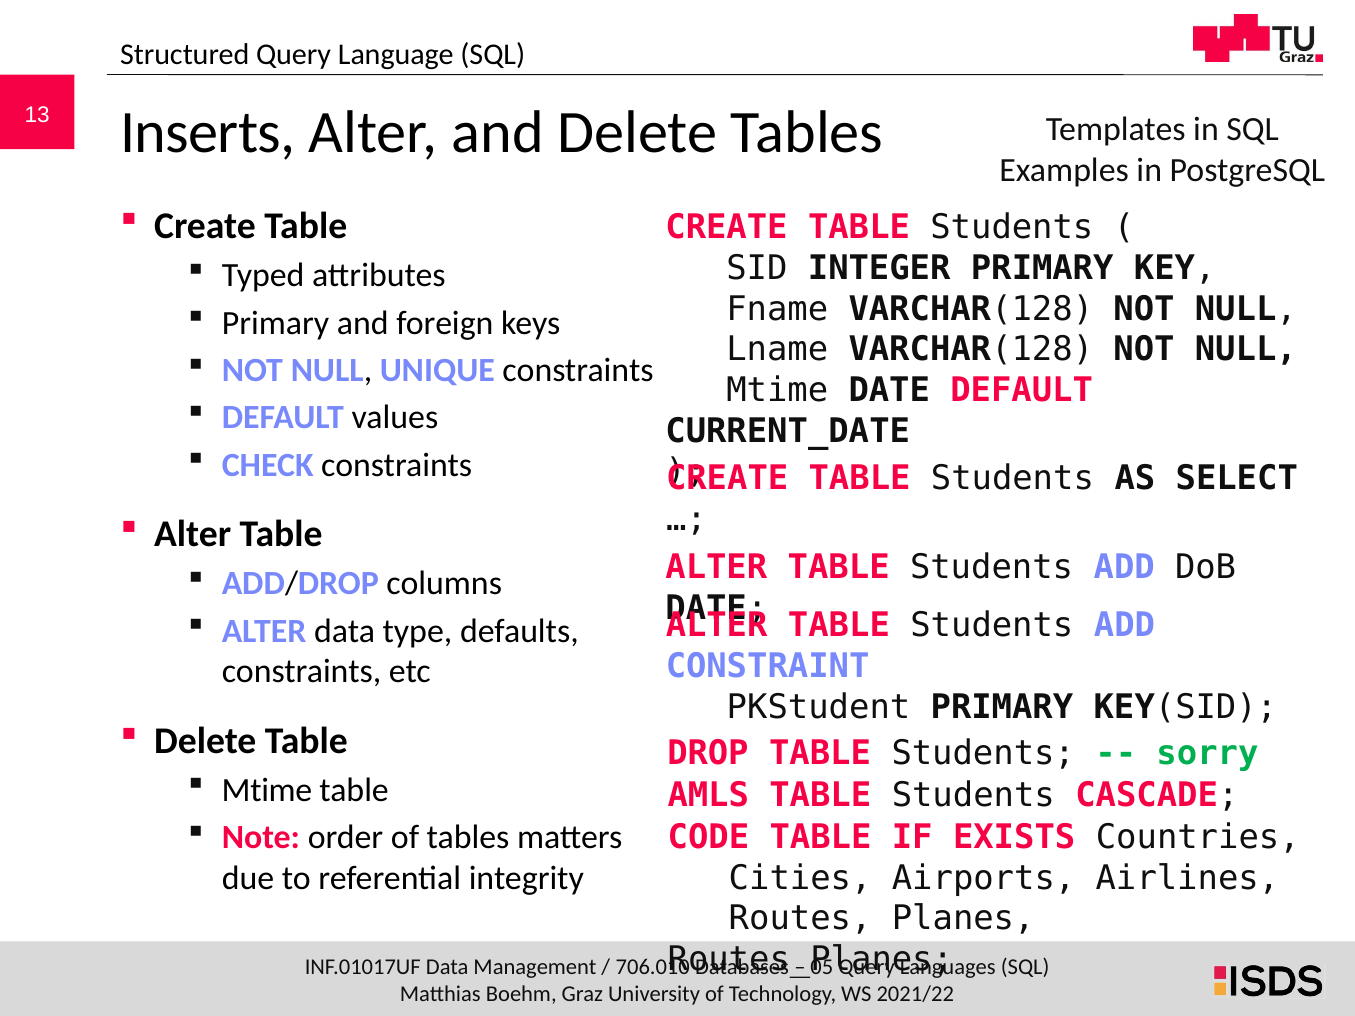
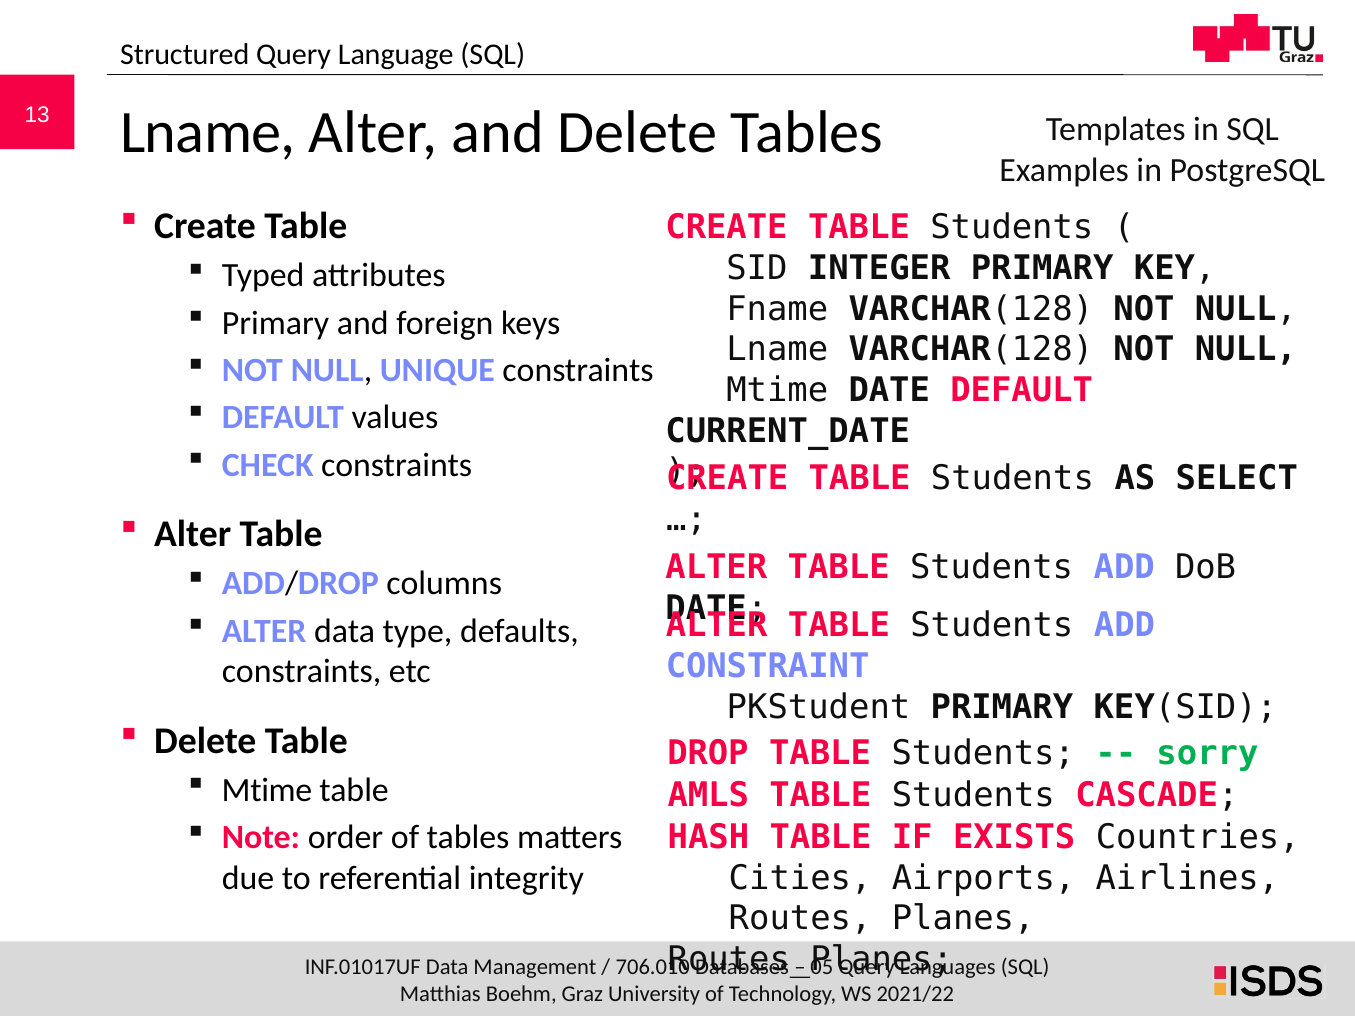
Inserts: Inserts -> Lname (208, 133)
CODE: CODE -> HASH (708, 838)
